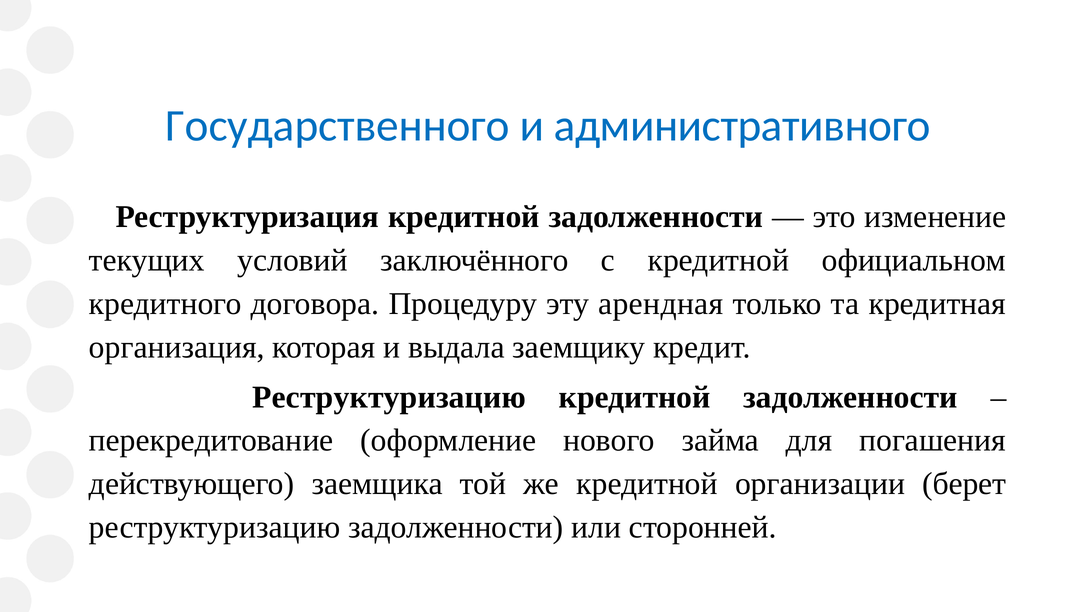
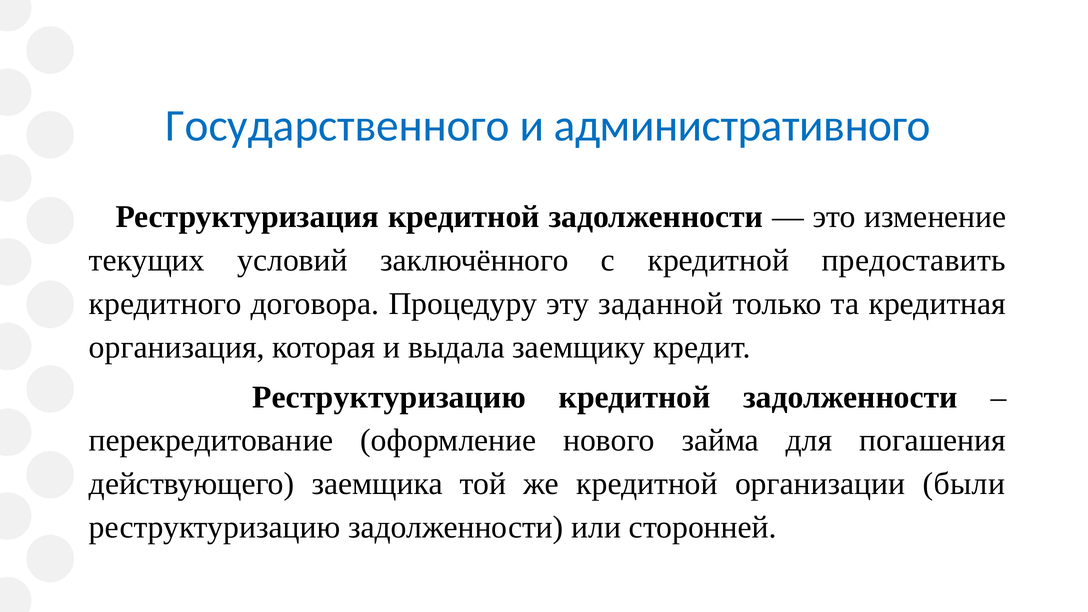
официальном: официальном -> предоставить (914, 260)
арендная: арендная -> заданной (661, 304)
берет: берет -> были (964, 484)
